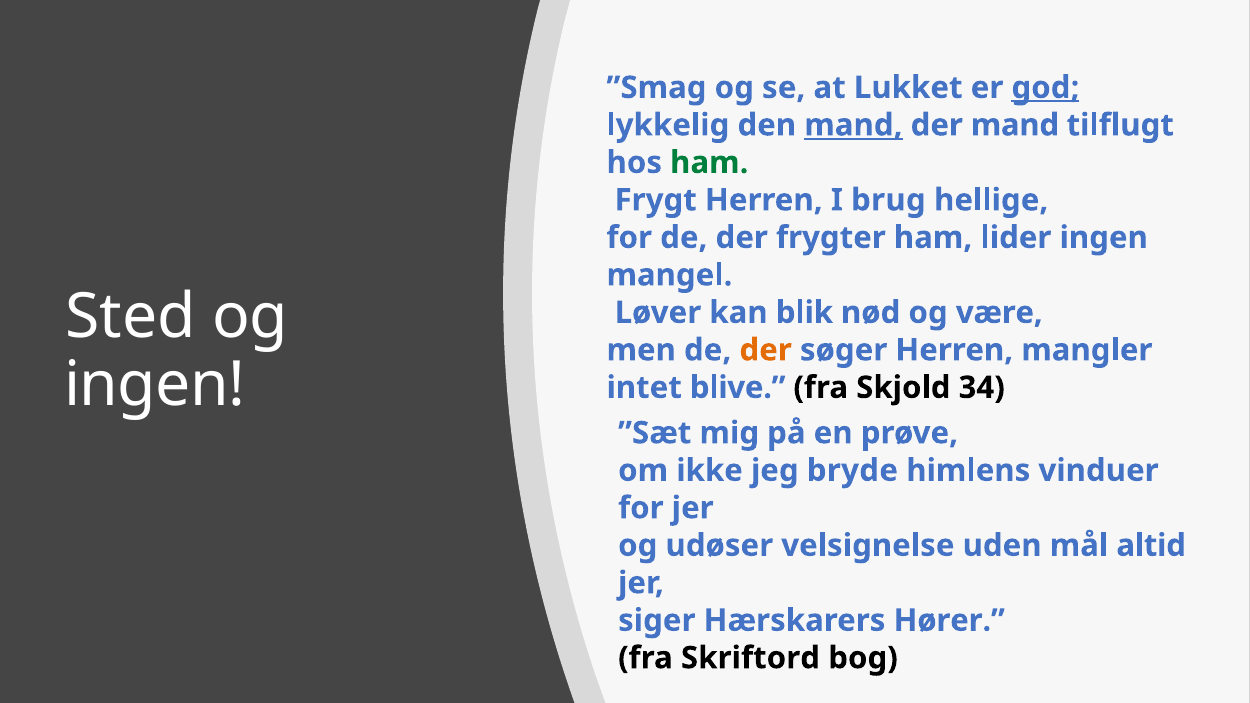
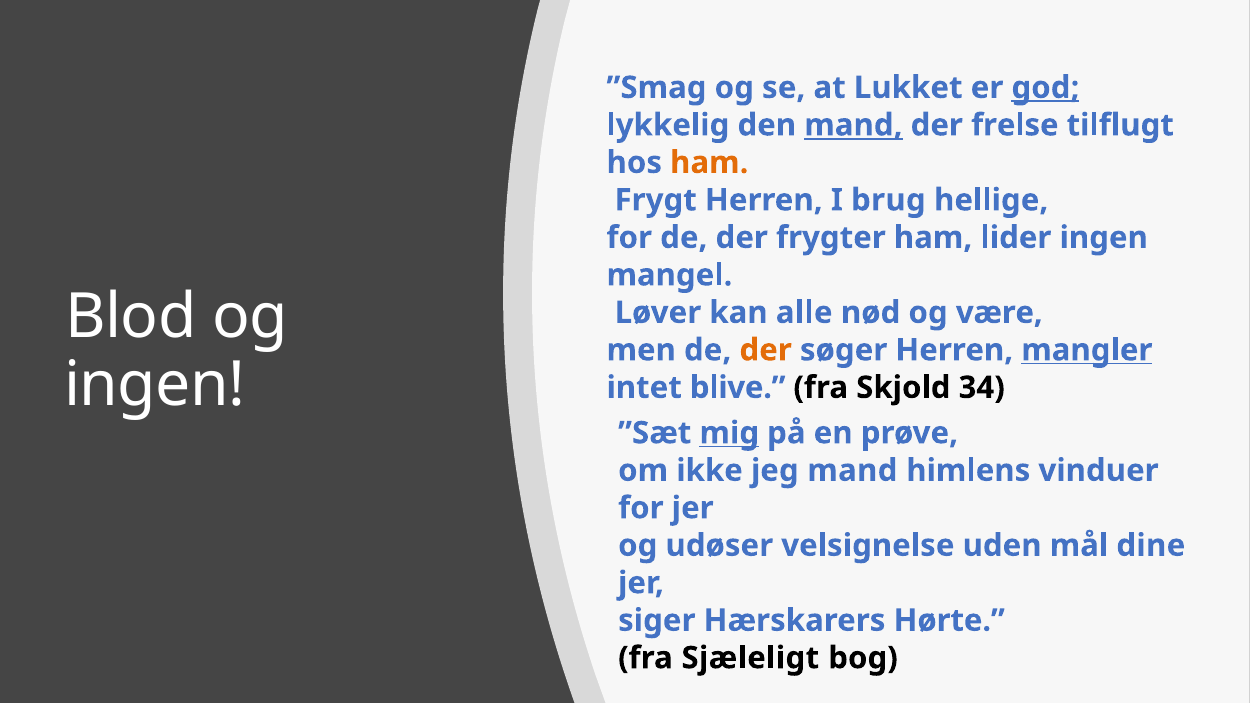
der mand: mand -> frelse (1015, 125)
ham colour: green -> orange (709, 163)
Sted: Sted -> Blod (131, 317)
blik: blik -> alle (804, 313)
mangler underline: none -> present (1087, 350)
mig underline: none -> present (729, 433)
jeg bryde: bryde -> mand (852, 471)
altid: altid -> dine (1151, 546)
Hører: Hører -> Hørte (949, 621)
Skriftord: Skriftord -> Sjæleligt (750, 658)
